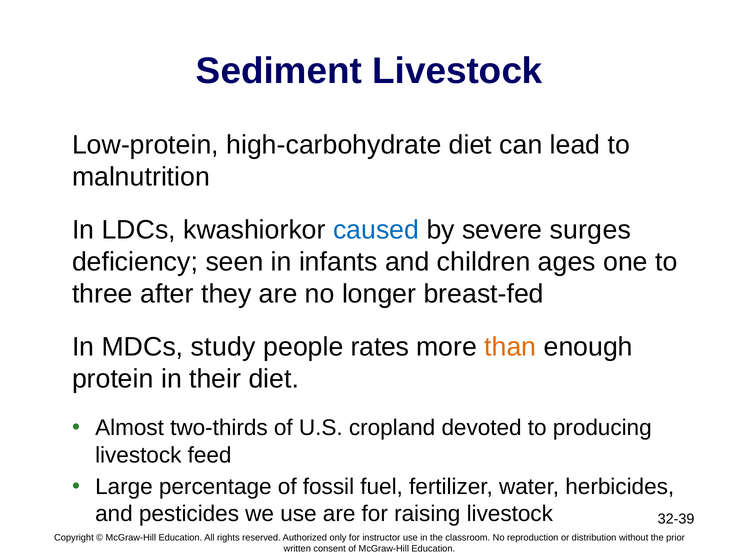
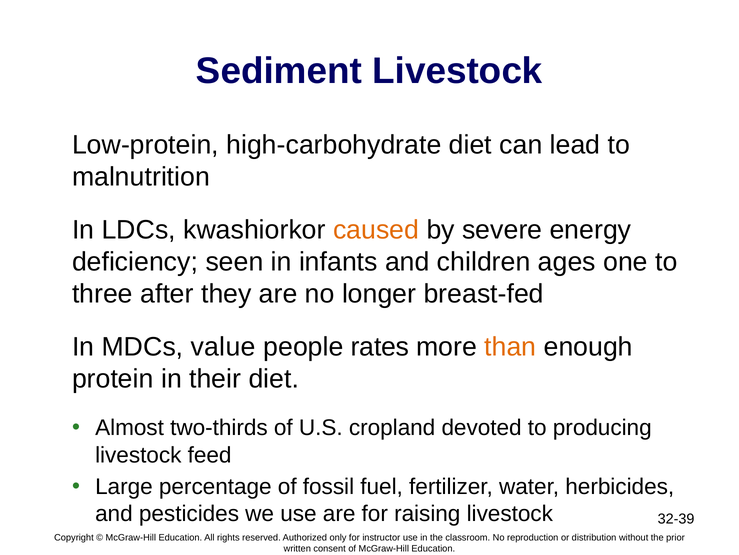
caused colour: blue -> orange (376, 230)
surges: surges -> energy (590, 230)
study: study -> value (223, 346)
